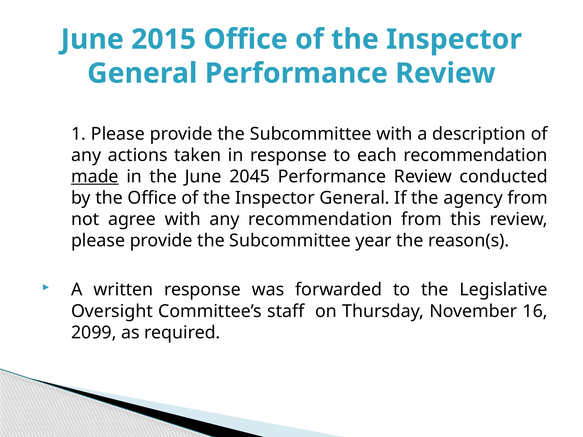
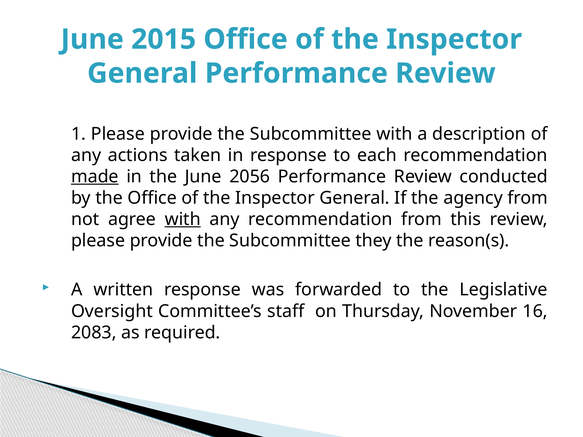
2045: 2045 -> 2056 (250, 177)
with underline: none -> present (183, 219)
year: year -> they (374, 241)
2099: 2099 -> 2083 (94, 333)
